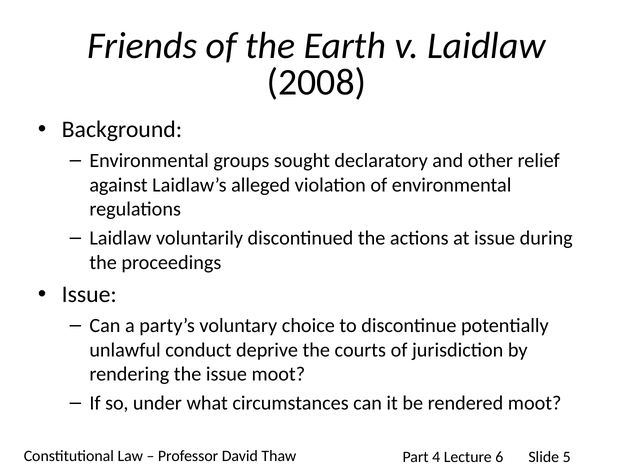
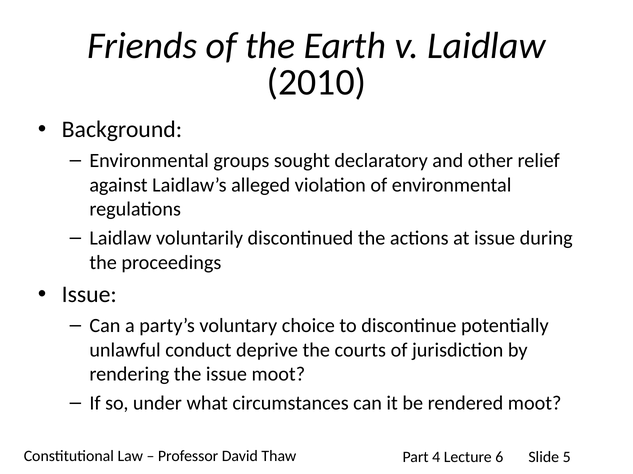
2008: 2008 -> 2010 (316, 82)
